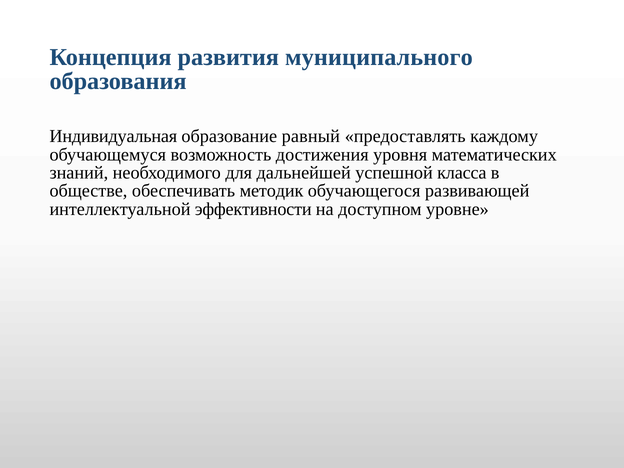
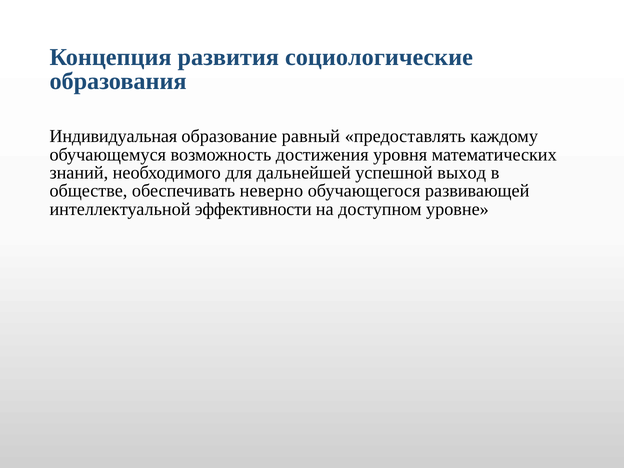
муниципального: муниципального -> социологические (379, 57)
класса: класса -> выход (462, 173)
методик: методик -> неверно (271, 191)
